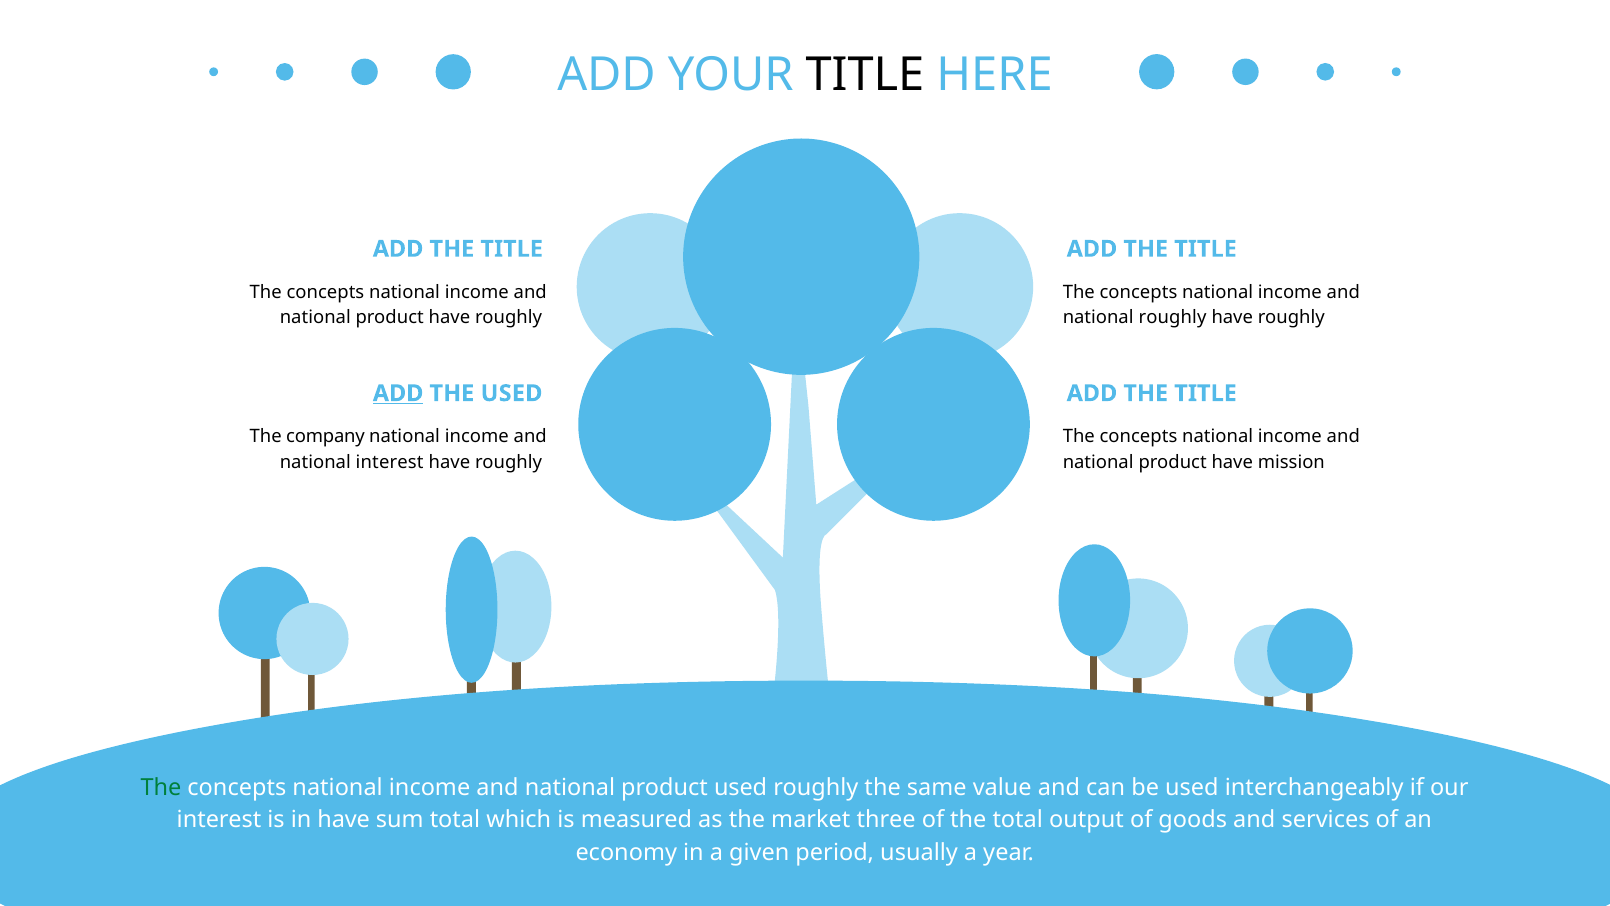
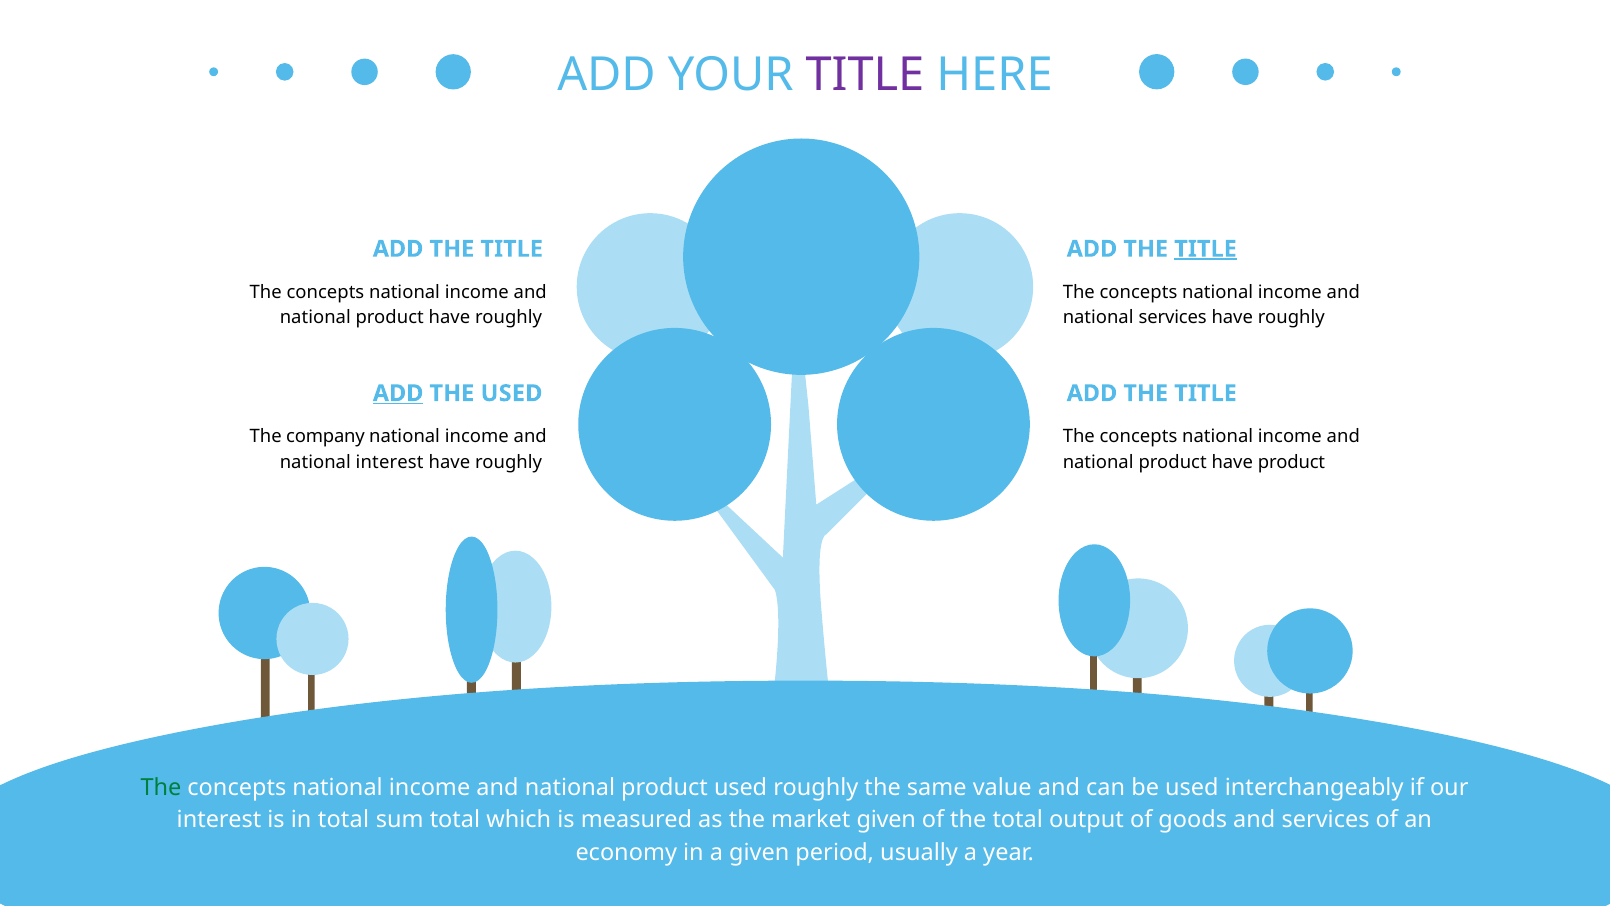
TITLE colour: black -> purple (865, 75)
TITLE underline: none -> present (1206, 249)
national roughly: roughly -> services (1173, 317)
have mission: mission -> product (1291, 462)
in have: have -> total (343, 820)
market three: three -> given (886, 820)
